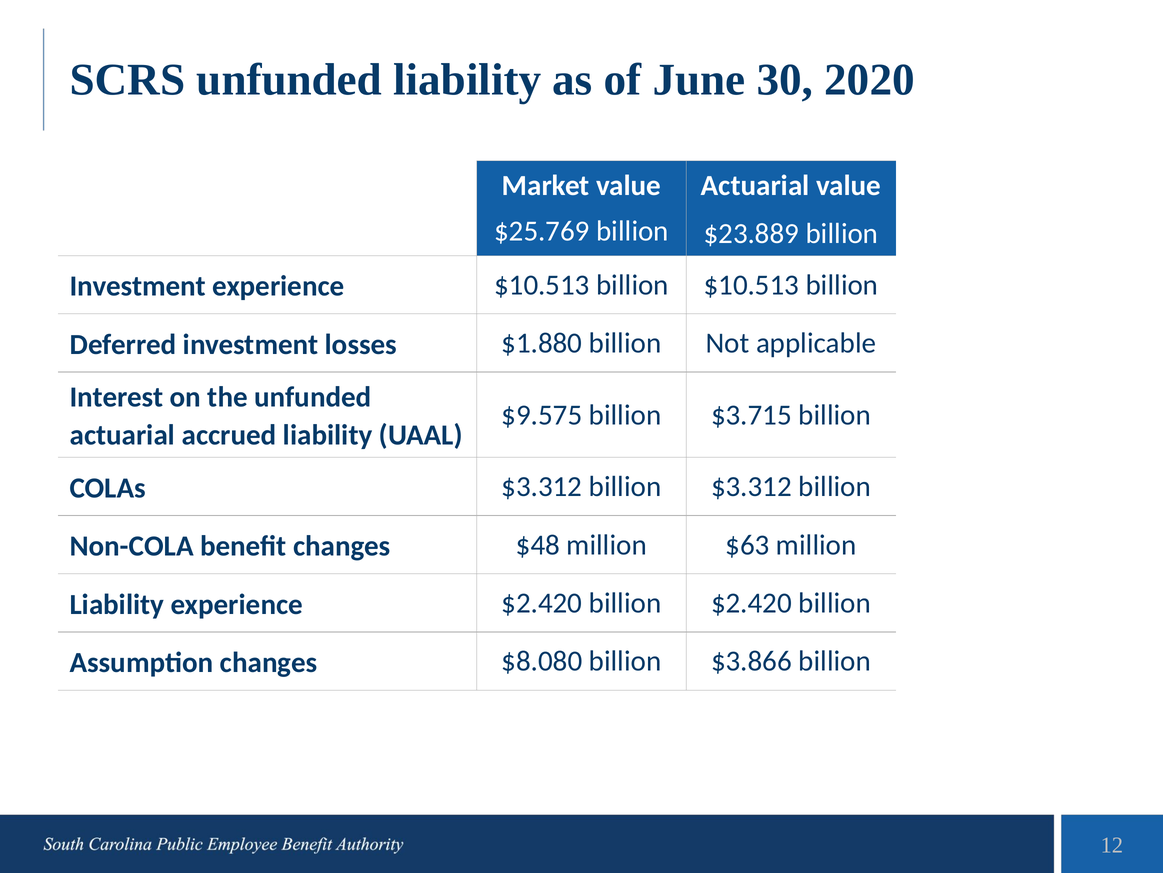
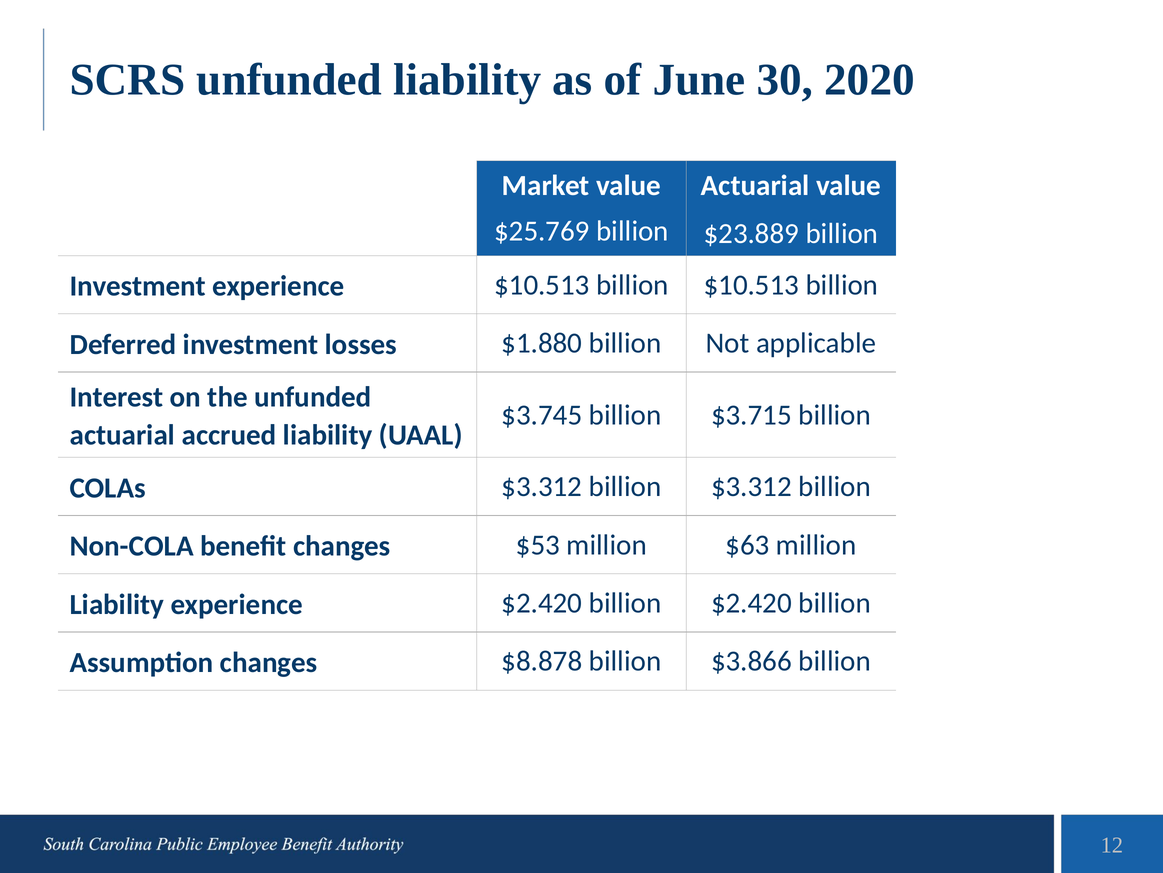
$9.575: $9.575 -> $3.745 (542, 415)
$48: $48 -> $53 (538, 545)
$8.080: $8.080 -> $8.878 (542, 661)
